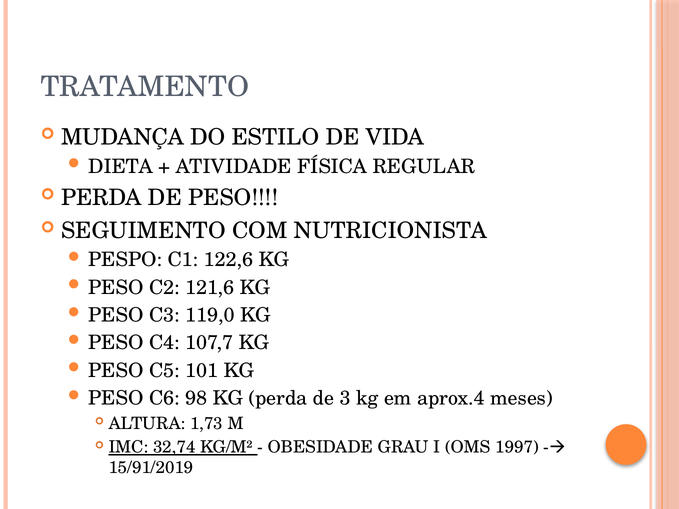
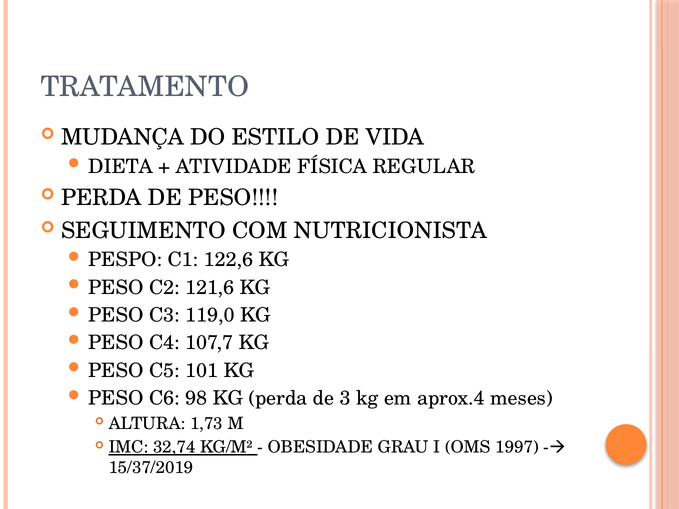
15/91/2019: 15/91/2019 -> 15/37/2019 (151, 468)
